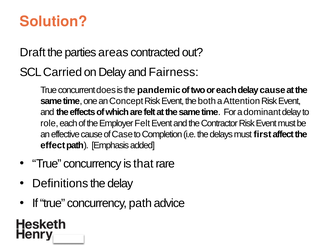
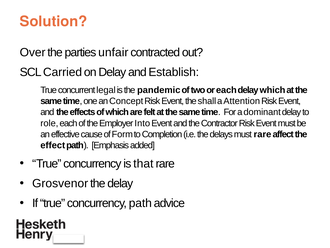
Draft: Draft -> Over (33, 52)
areas: areas -> unfair (113, 52)
Fairness: Fairness -> Establish (174, 72)
does: does -> legal (106, 90)
delay cause: cause -> which (272, 90)
both: both -> shall (207, 101)
Employer Felt: Felt -> Into (142, 123)
Case: Case -> Form (122, 134)
must first: first -> rare (262, 134)
Definitions: Definitions -> Grosvenor (60, 183)
